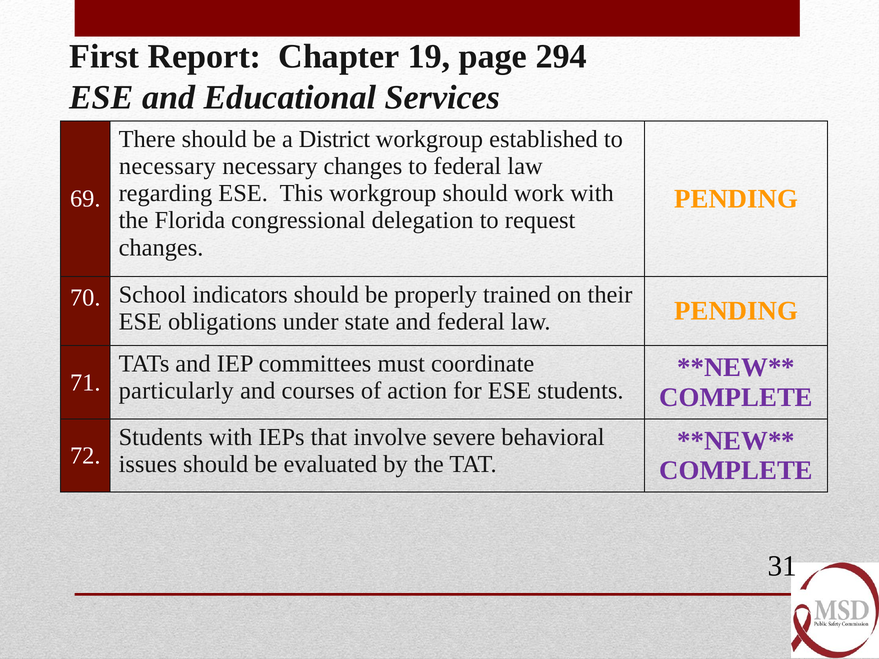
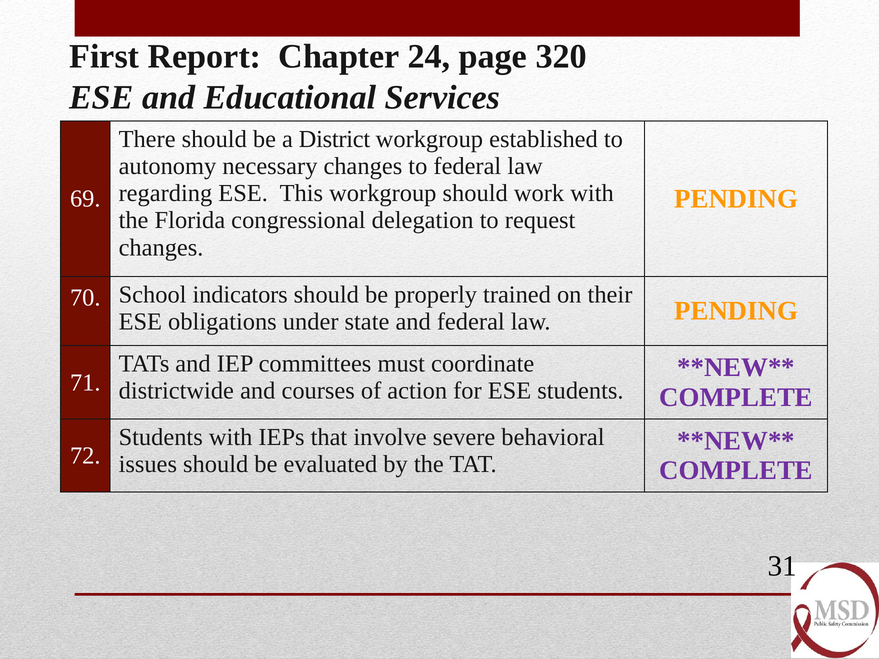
19: 19 -> 24 (429, 57)
294: 294 -> 320 (561, 57)
necessary: necessary -> autonomy (167, 166)
particularly: particularly -> districtwide (176, 391)
